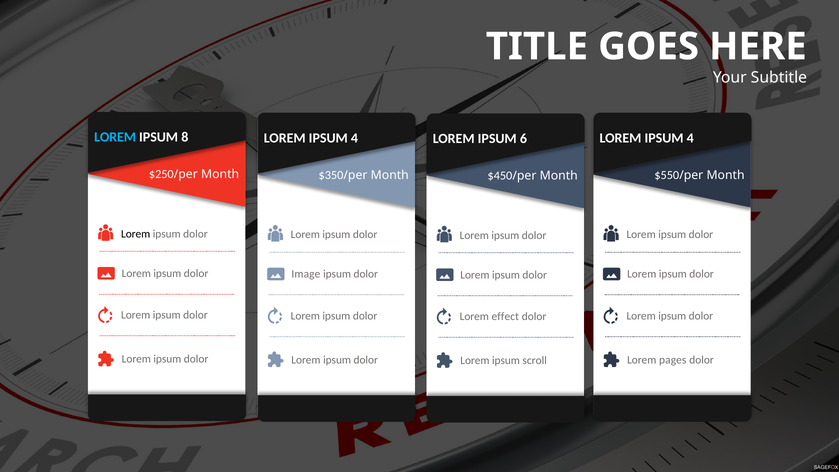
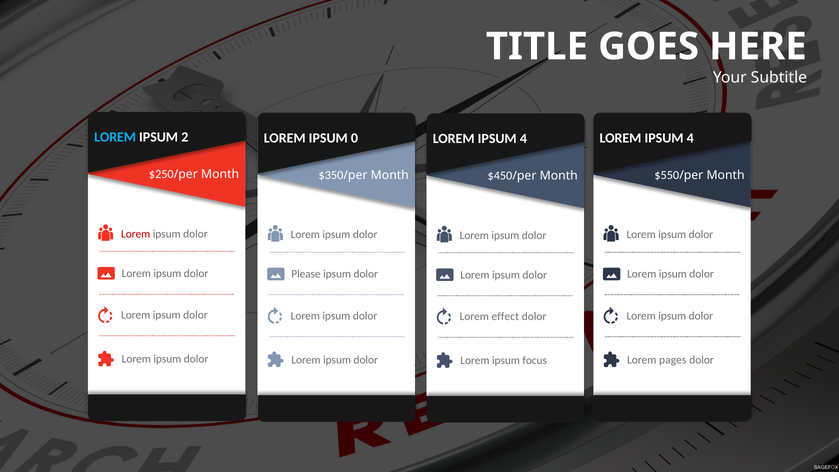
8: 8 -> 2 (185, 137)
4: 4 -> 0 (354, 138)
6: 6 -> 4 (523, 139)
Lorem colour: black -> red (136, 234)
Image: Image -> Please (306, 274)
scroll: scroll -> focus (535, 361)
